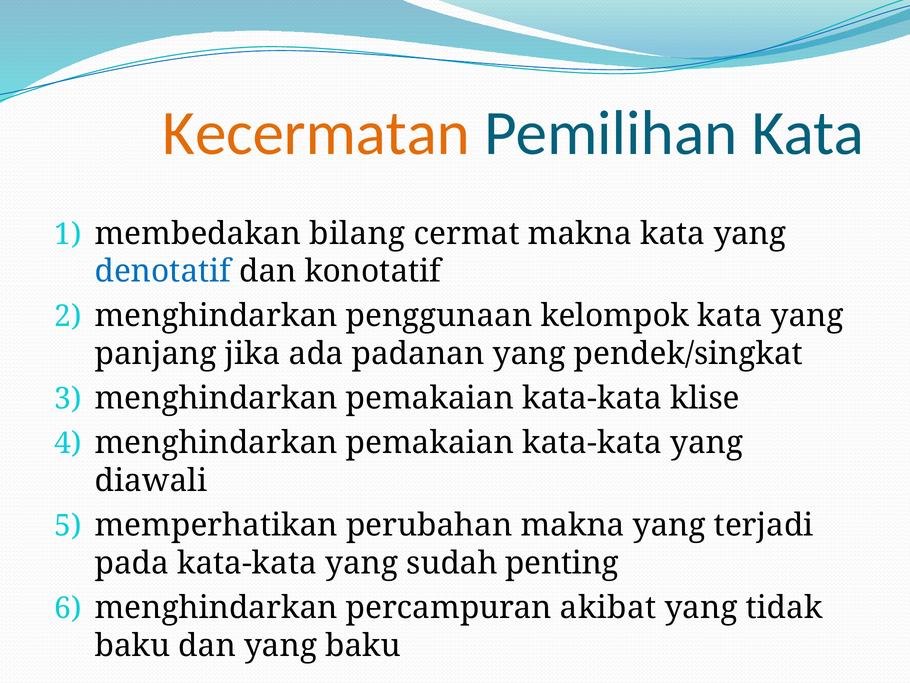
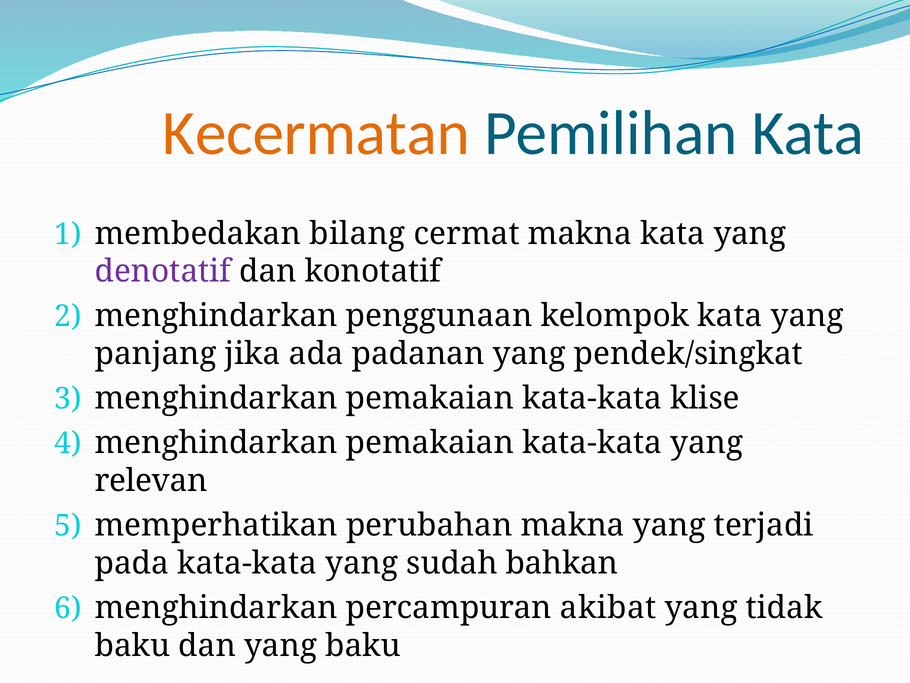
denotatif colour: blue -> purple (163, 271)
diawali: diawali -> relevan (151, 481)
penting: penting -> bahkan (562, 563)
